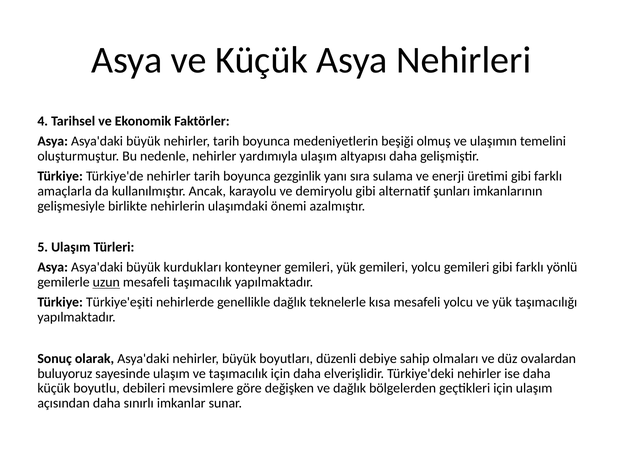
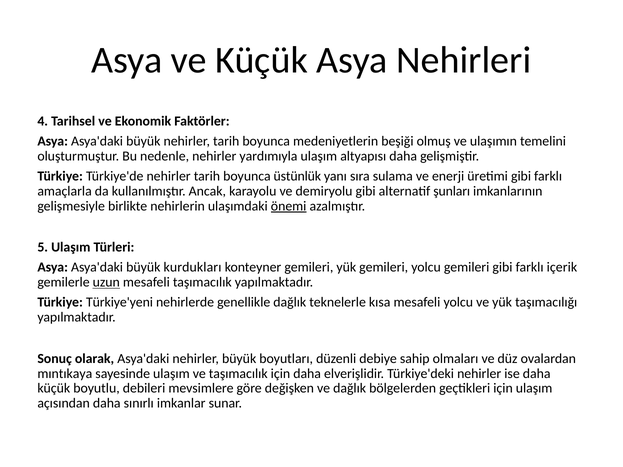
gezginlik: gezginlik -> üstünlük (297, 176)
önemi underline: none -> present (289, 206)
yönlü: yönlü -> içerik (562, 267)
Türkiye'eşiti: Türkiye'eşiti -> Türkiye'yeni (120, 302)
buluyoruz: buluyoruz -> mıntıkaya (65, 374)
